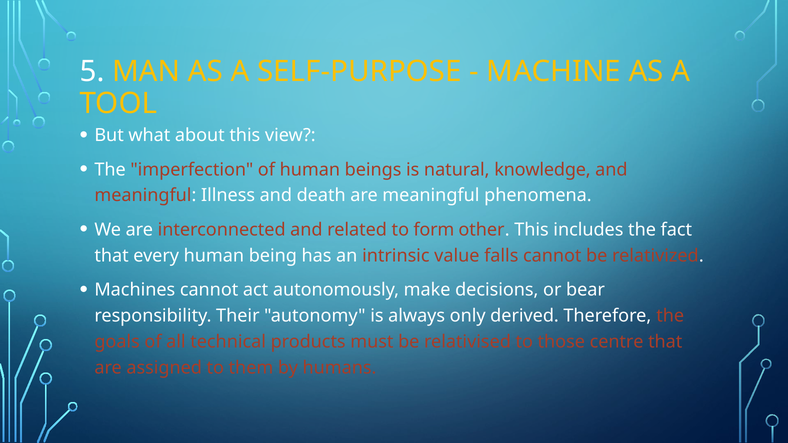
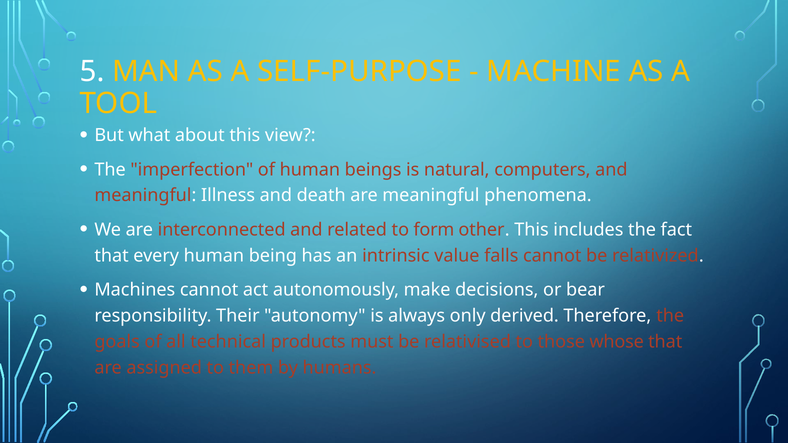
knowledge: knowledge -> computers (542, 170)
centre: centre -> whose (617, 342)
